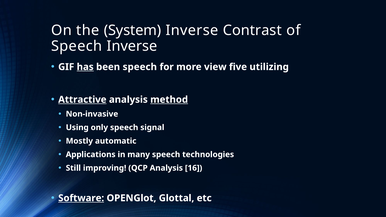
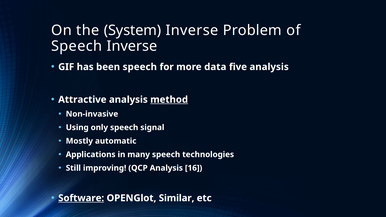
Contrast: Contrast -> Problem (252, 30)
has underline: present -> none (85, 67)
view: view -> data (215, 67)
five utilizing: utilizing -> analysis (269, 67)
Attractive underline: present -> none (82, 100)
Glottal: Glottal -> Similar (177, 198)
